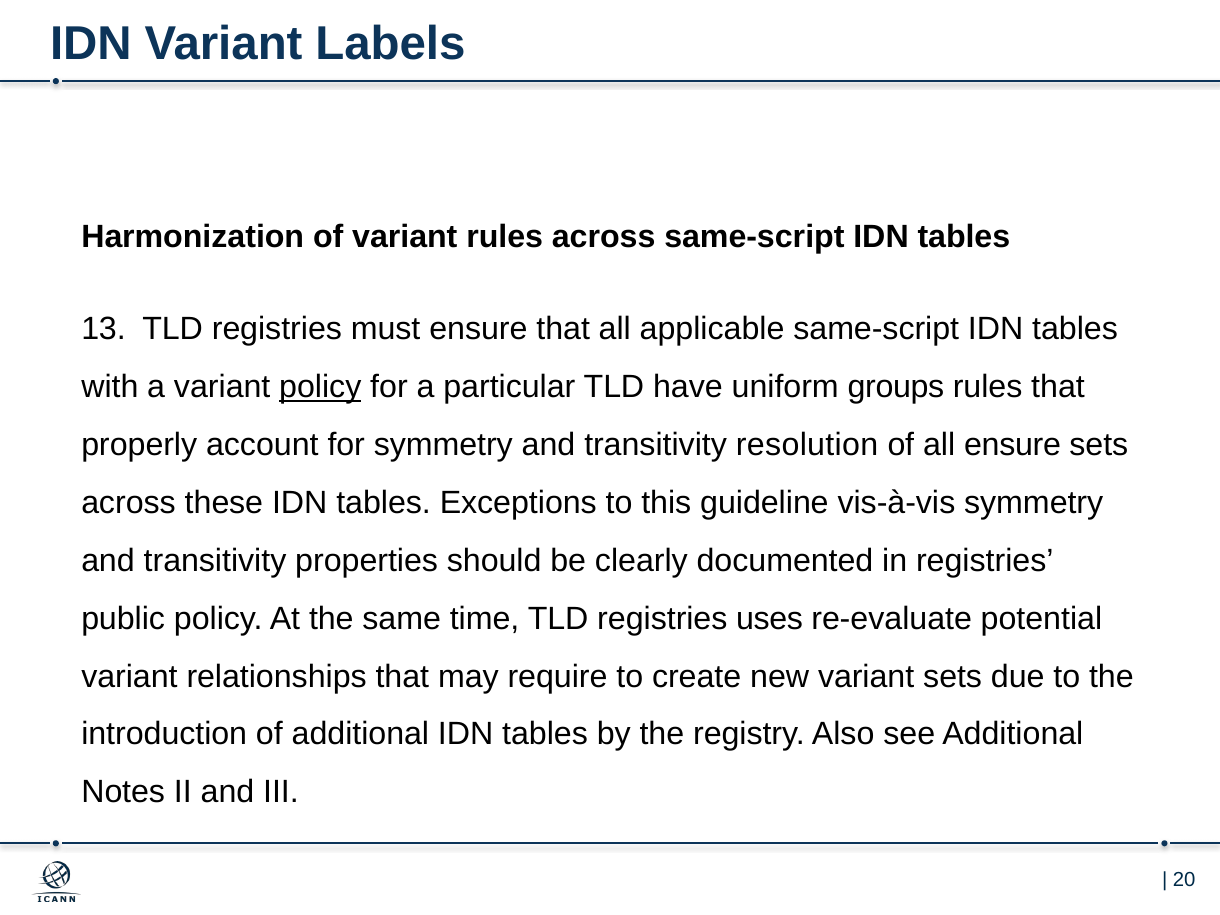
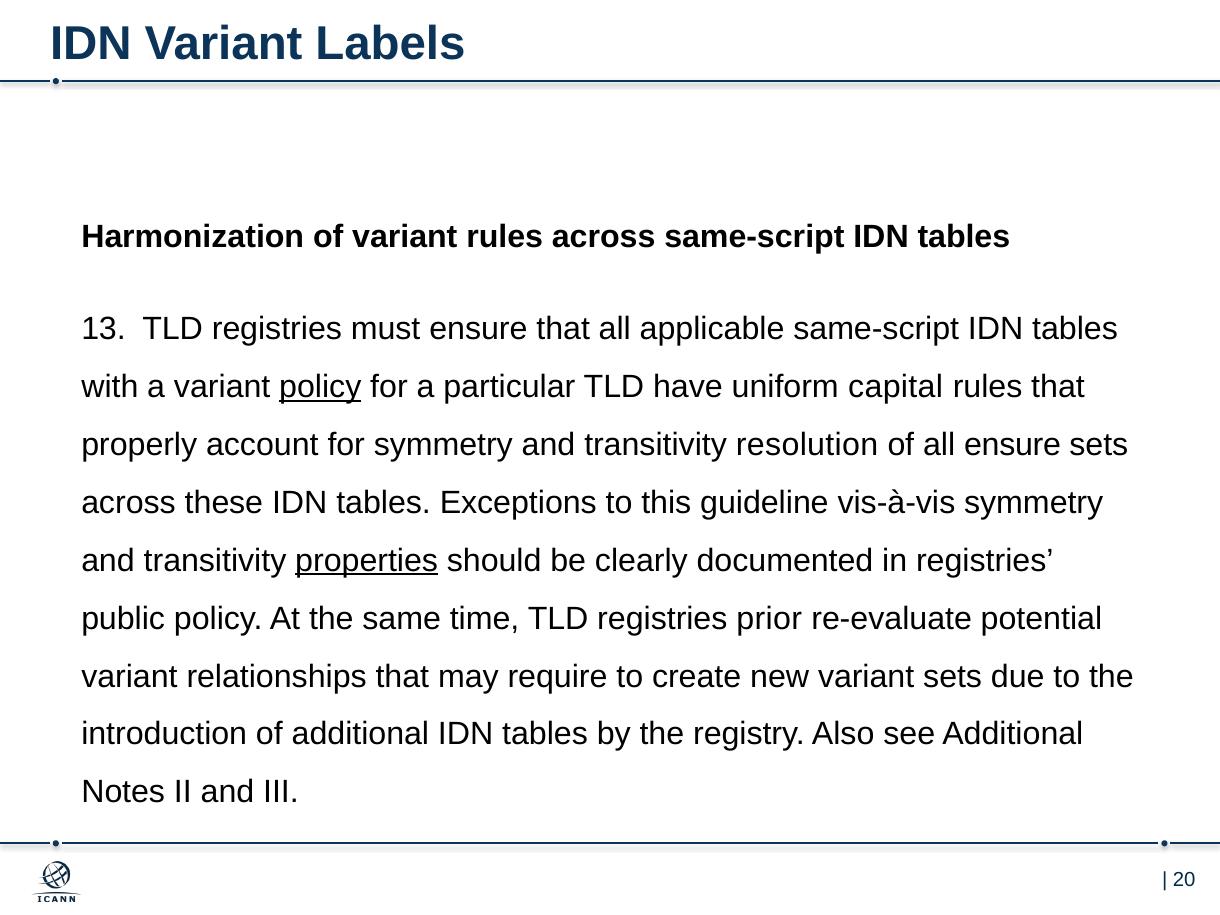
groups: groups -> capital (896, 387)
properties underline: none -> present (367, 561)
uses: uses -> prior (769, 618)
